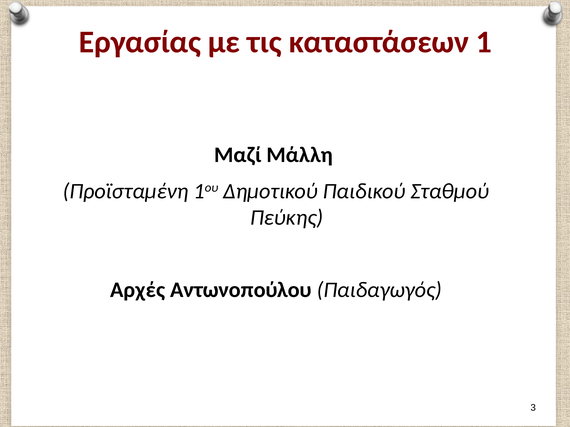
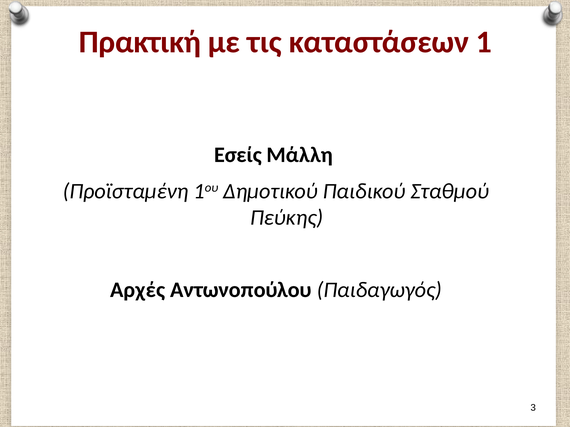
Εργασίας: Εργασίας -> Πρακτική (140, 42)
Μαζί: Μαζί -> Εσείς (238, 155)
